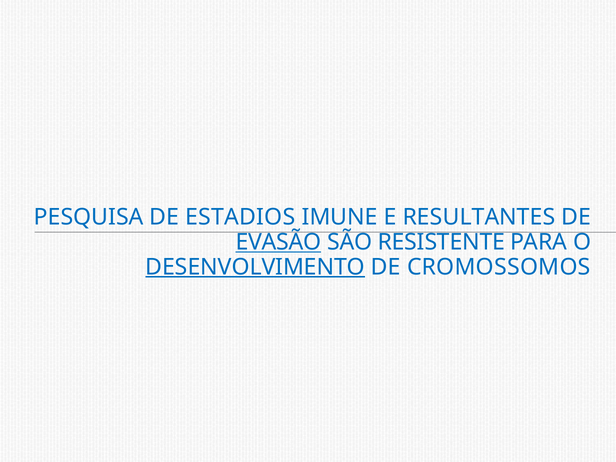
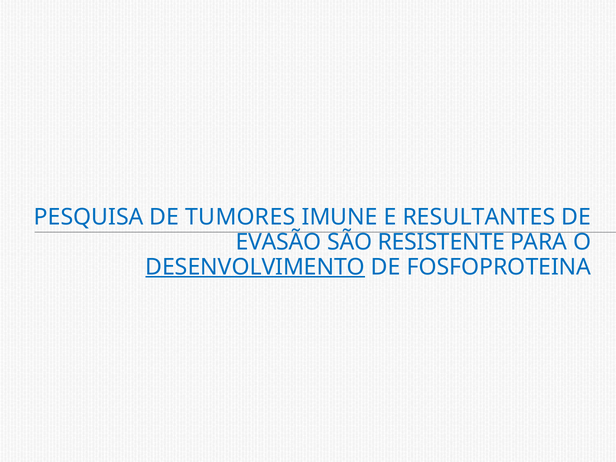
ESTADIOS: ESTADIOS -> TUMORES (240, 217)
EVASÃO underline: present -> none (279, 242)
CROMOSSOMOS: CROMOSSOMOS -> FOSFOPROTEINA (499, 267)
